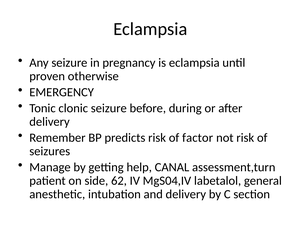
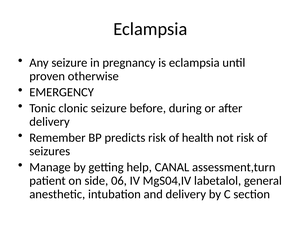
factor: factor -> health (198, 138)
62: 62 -> 06 (119, 181)
